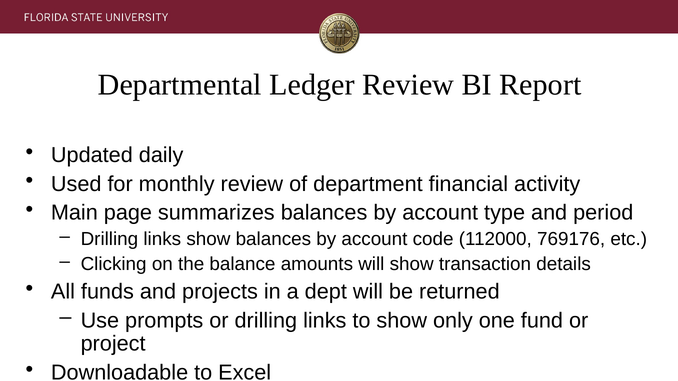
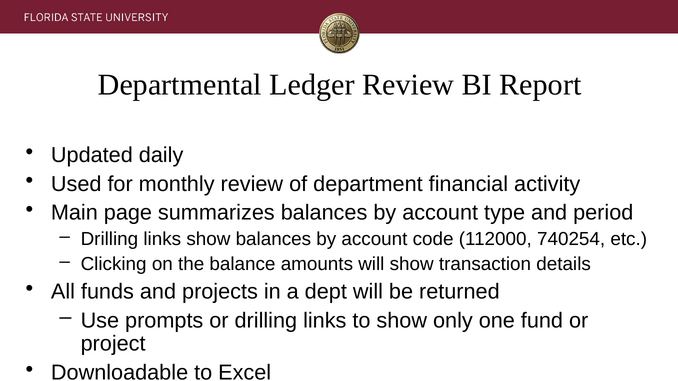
769176: 769176 -> 740254 (571, 239)
